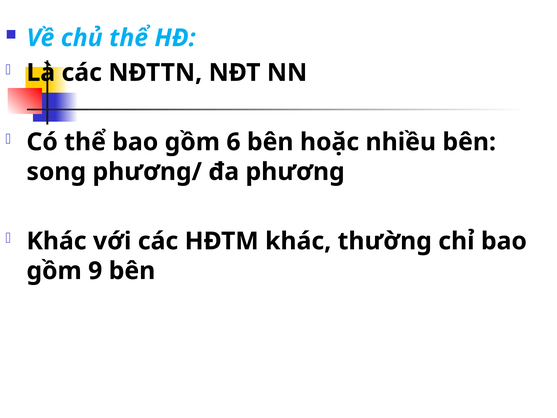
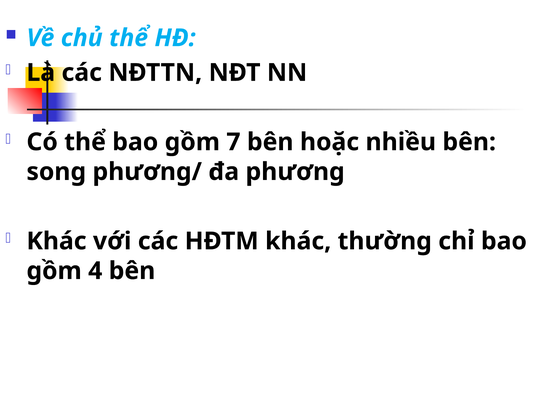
6: 6 -> 7 (233, 142)
9: 9 -> 4 (95, 271)
